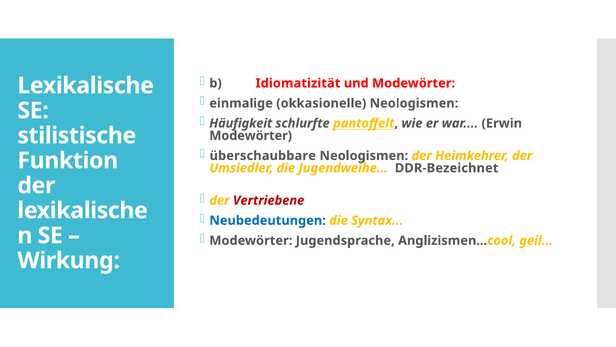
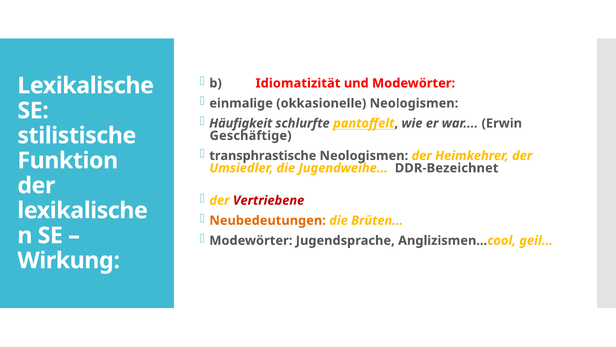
Modewörter: Modewörter -> Geschäftige (251, 135)
überschaubbare: überschaubbare -> transphrastische (263, 156)
Neubedeutungen colour: blue -> orange (268, 220)
Syntax: Syntax -> Brüten (377, 220)
